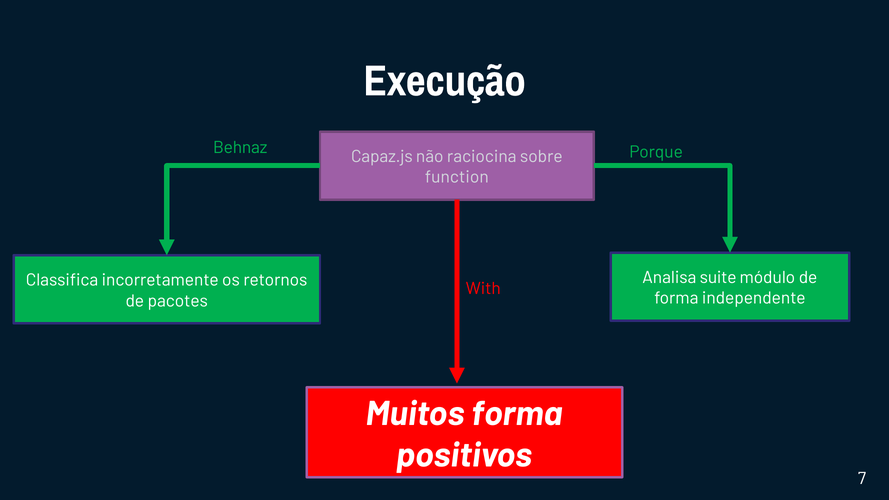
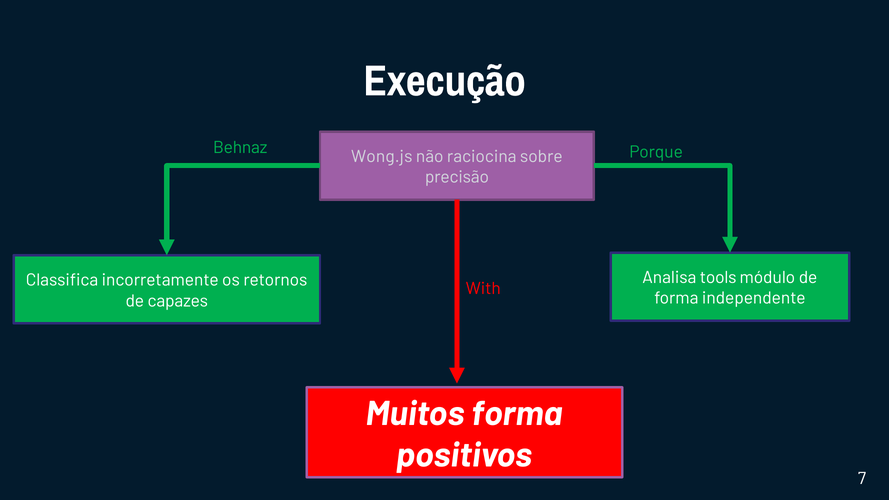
Capaz.js: Capaz.js -> Wong.js (382, 156)
function: function -> precisão (457, 177)
suite: suite -> tools (718, 278)
pacotes: pacotes -> capazes (178, 301)
